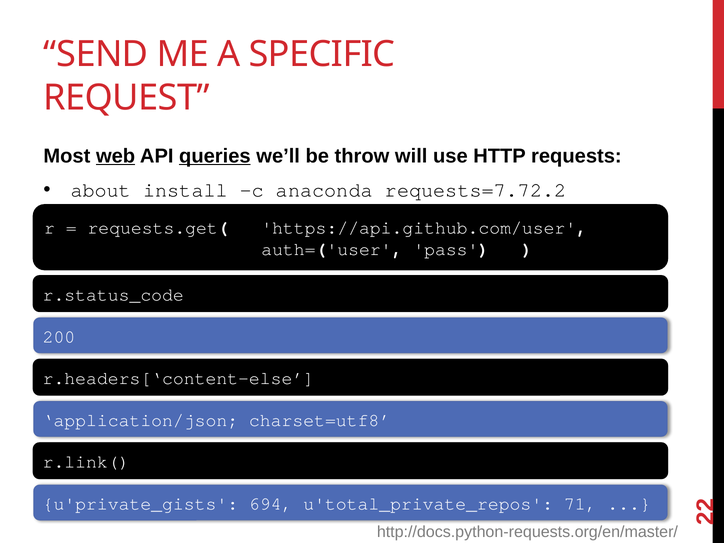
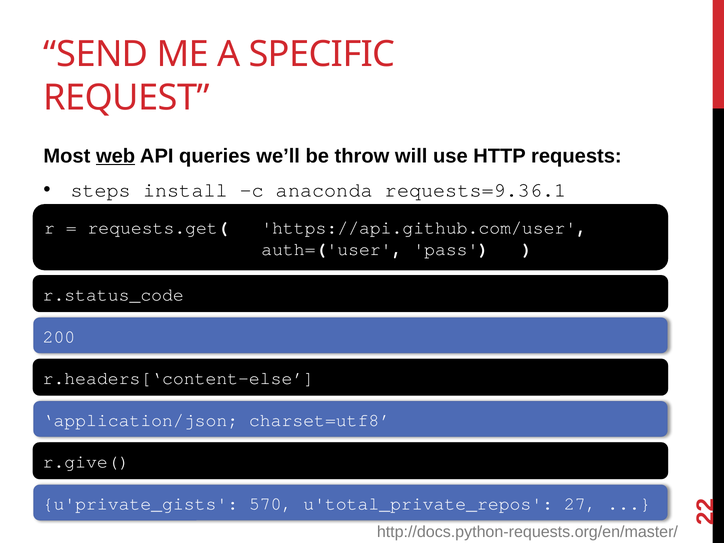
queries underline: present -> none (215, 156)
about: about -> steps (101, 190)
requests=7.72.2: requests=7.72.2 -> requests=9.36.1 (476, 190)
r.link(: r.link( -> r.give( (86, 462)
694: 694 -> 570 (271, 504)
71: 71 -> 27 (580, 504)
